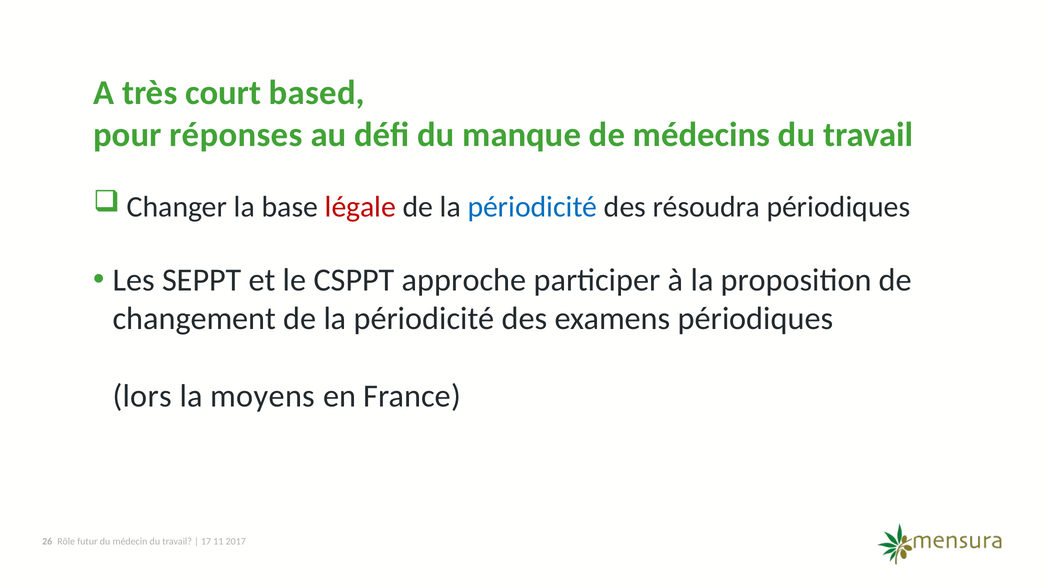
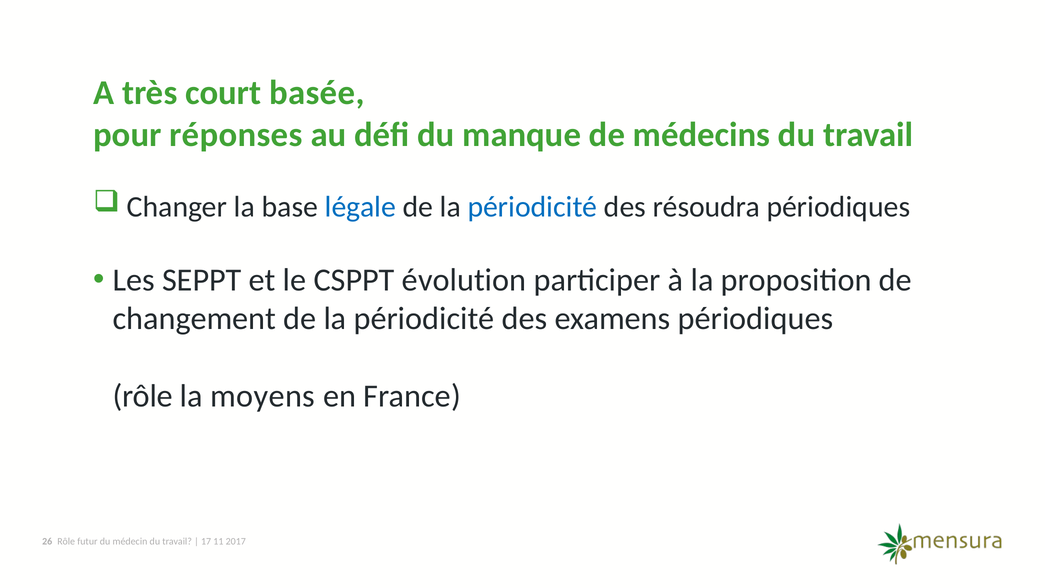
based: based -> basée (317, 93)
légale colour: red -> blue (360, 207)
approche: approche -> évolution (464, 280)
lors: lors -> rôle (143, 396)
